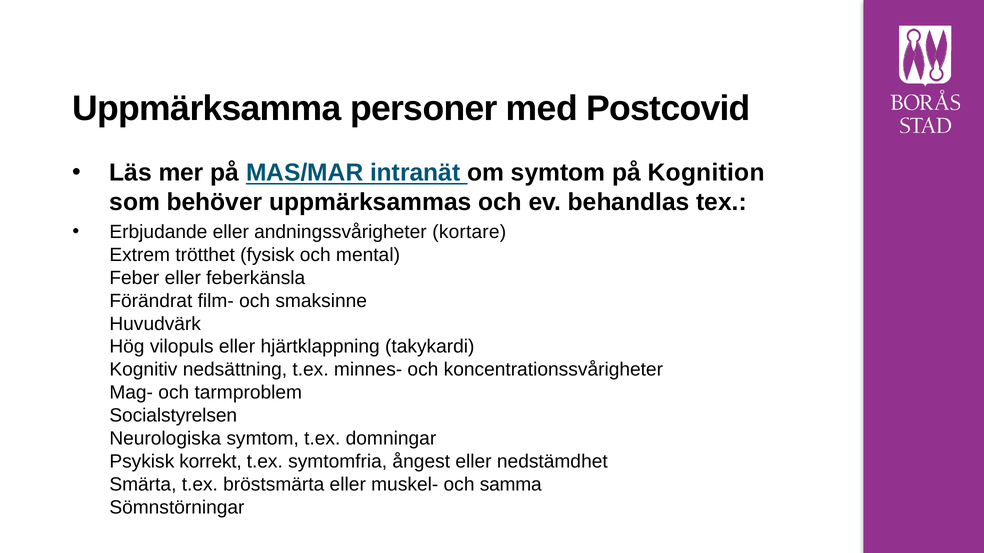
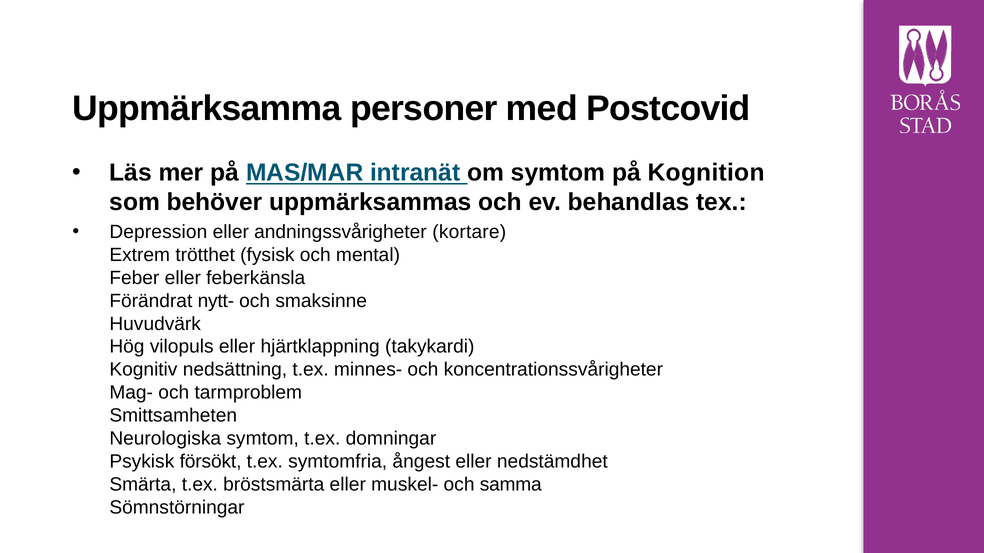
Erbjudande: Erbjudande -> Depression (158, 232)
film-: film- -> nytt- (216, 301)
Socialstyrelsen: Socialstyrelsen -> Smittsamheten (173, 416)
korrekt: korrekt -> försökt (211, 462)
